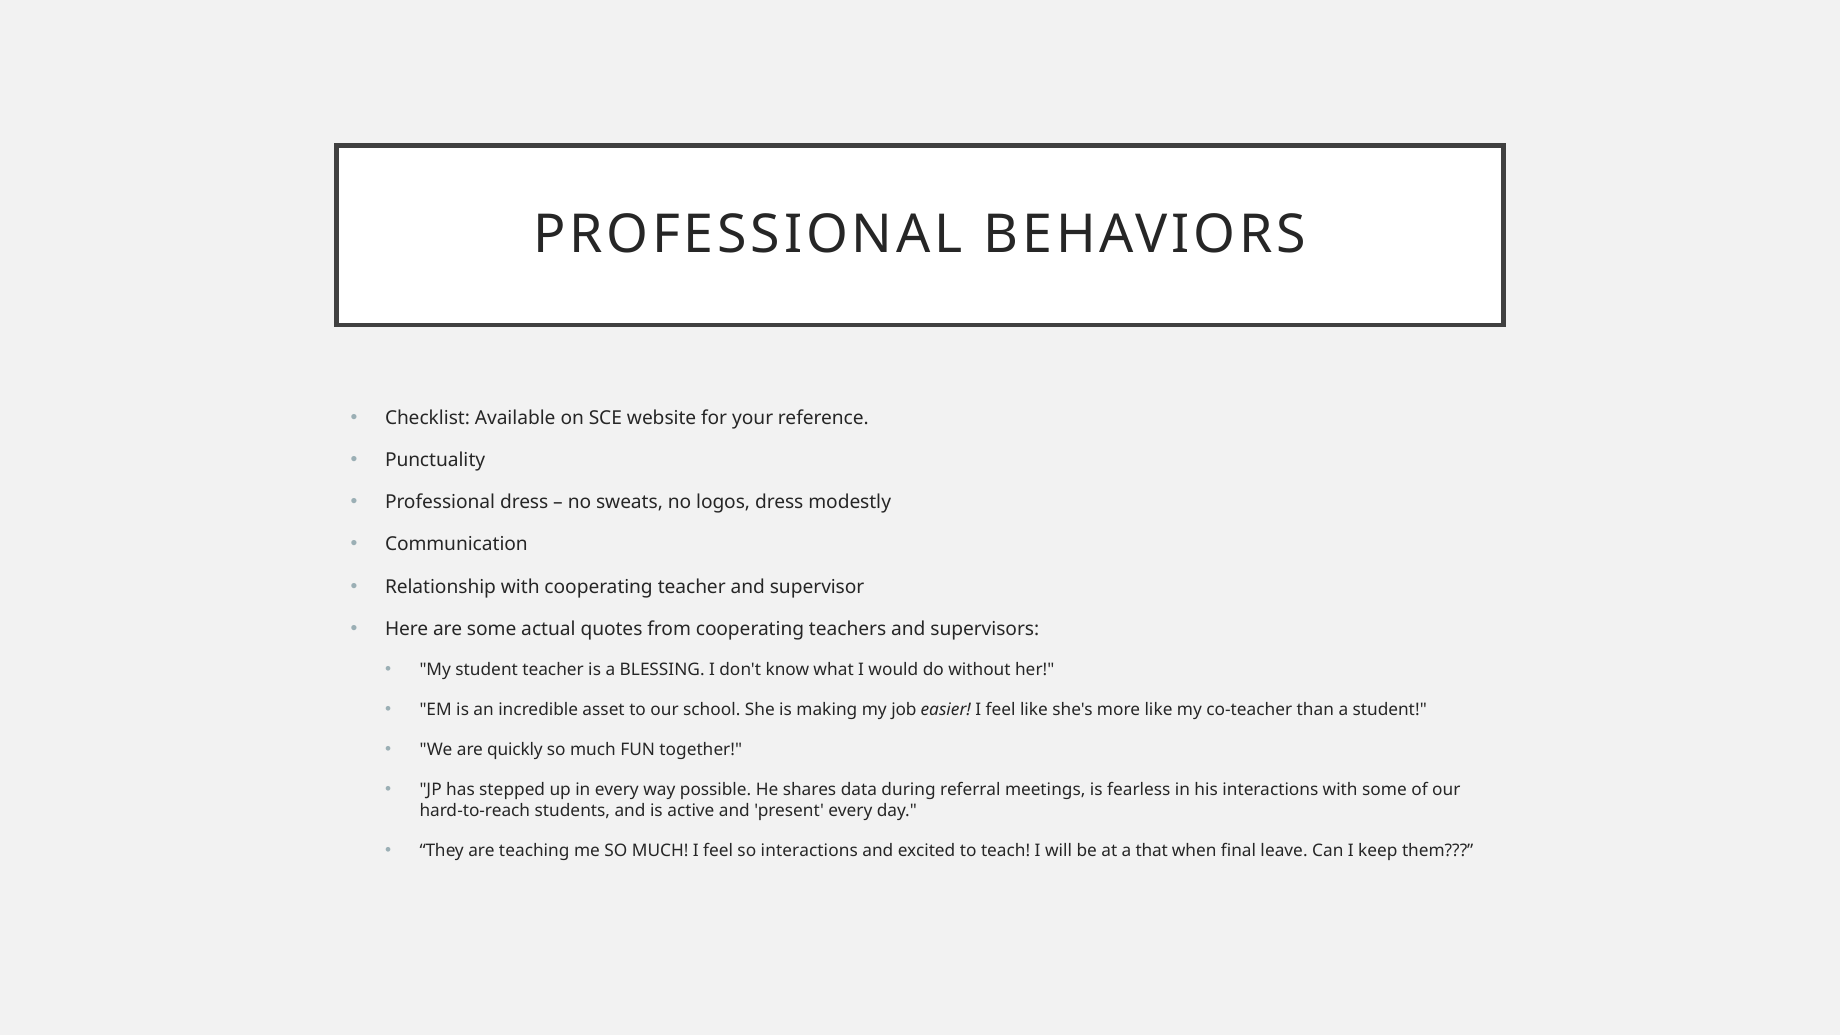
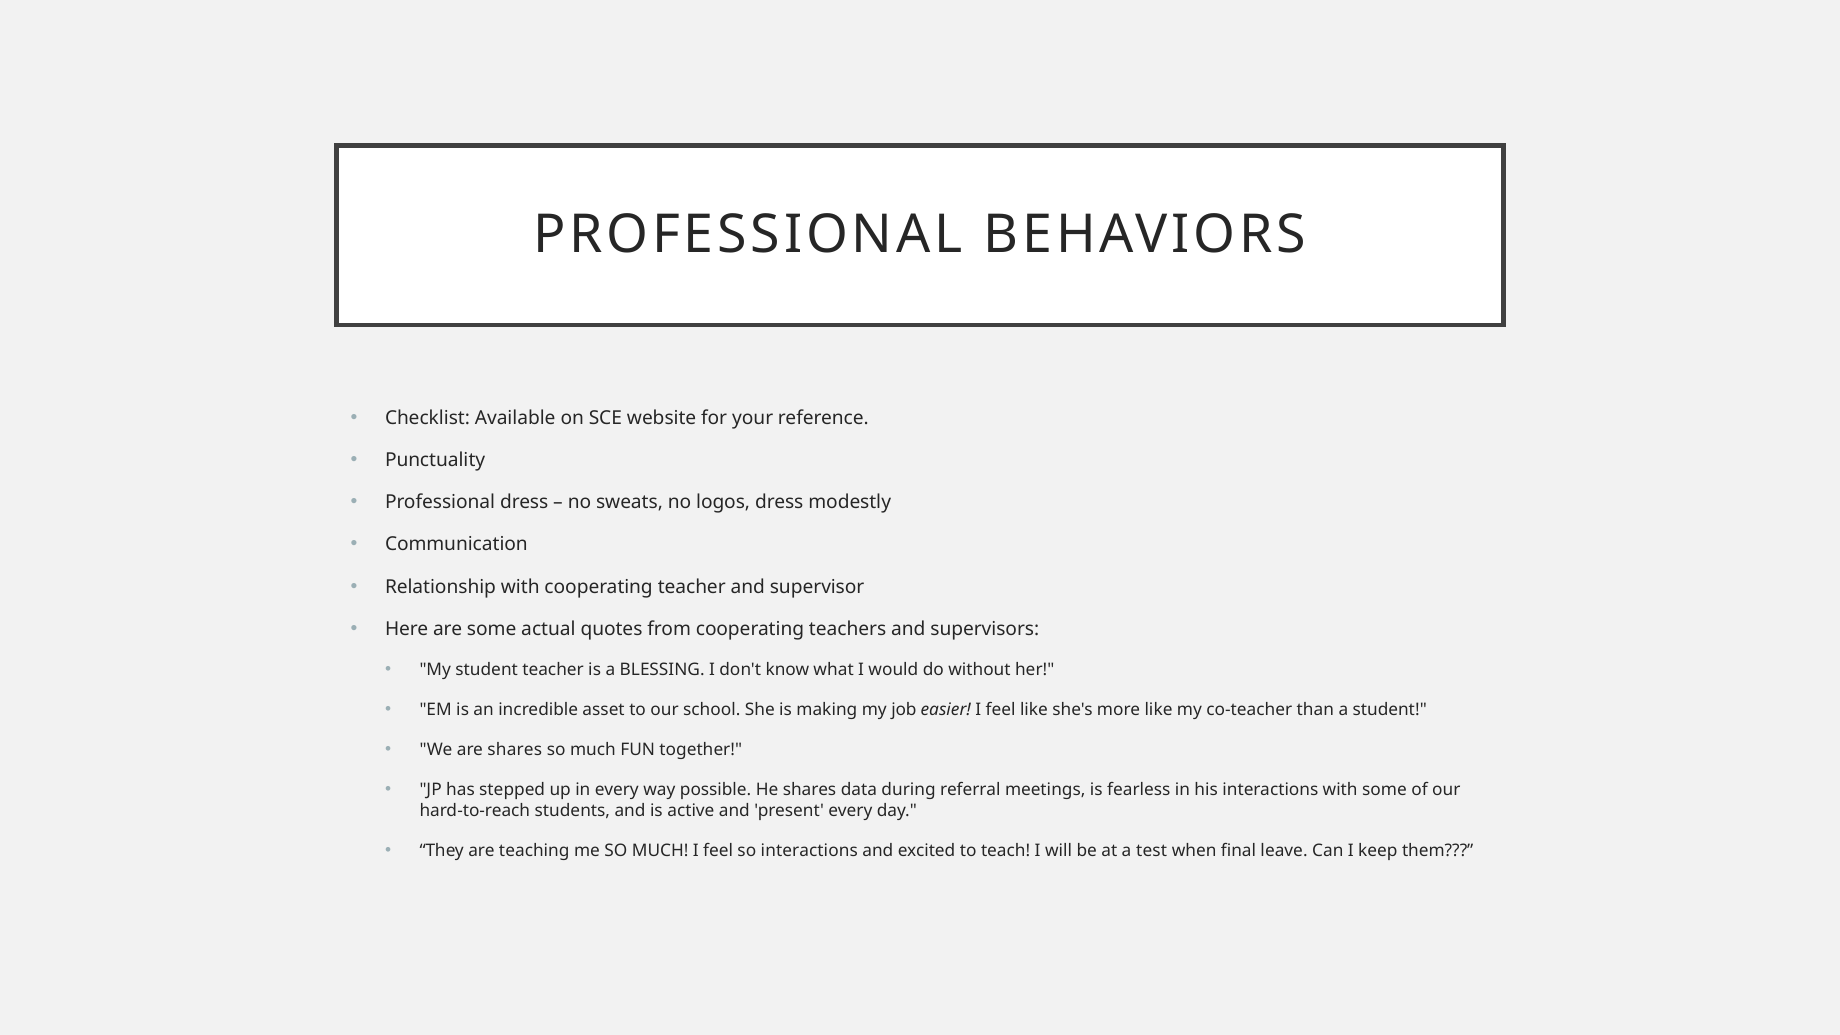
are quickly: quickly -> shares (515, 750)
that: that -> test (1152, 850)
